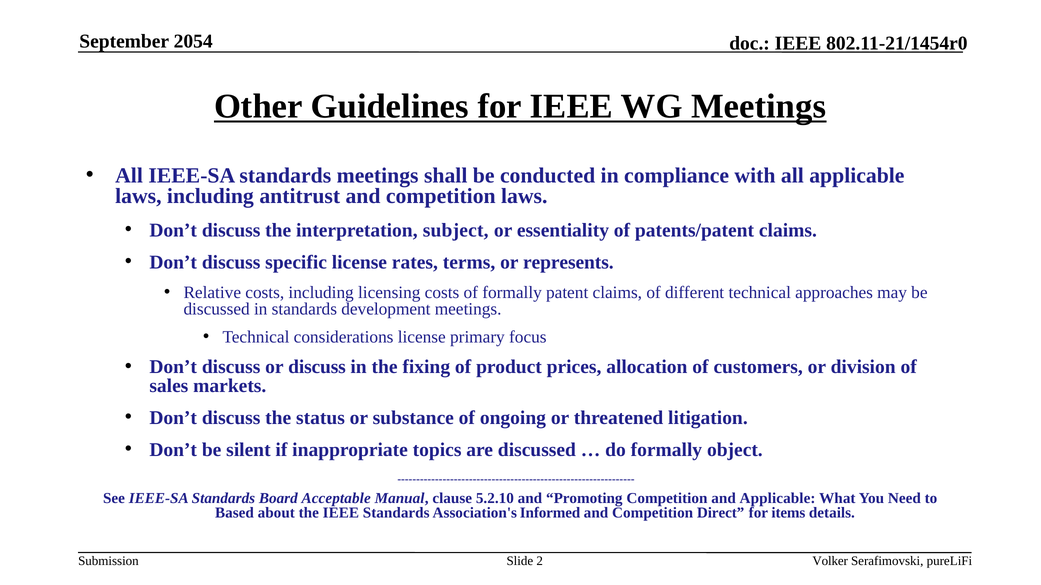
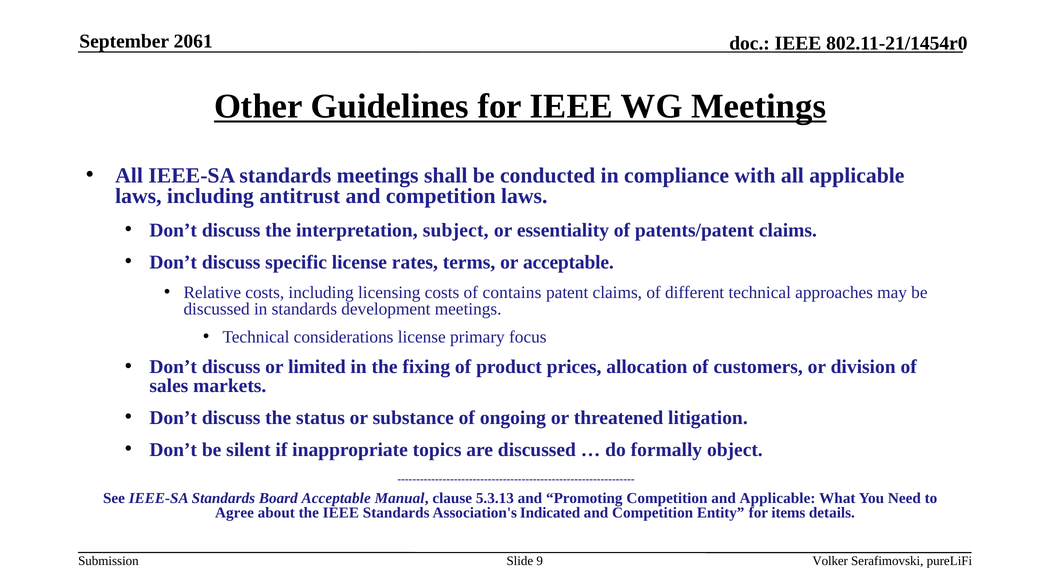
2054: 2054 -> 2061 (193, 41)
or represents: represents -> acceptable (568, 262)
of formally: formally -> contains (512, 293)
or discuss: discuss -> limited (317, 367)
5.2.10: 5.2.10 -> 5.3.13 (495, 499)
Based: Based -> Agree (234, 513)
Informed: Informed -> Indicated (550, 513)
Direct: Direct -> Entity (721, 513)
2: 2 -> 9 (540, 562)
